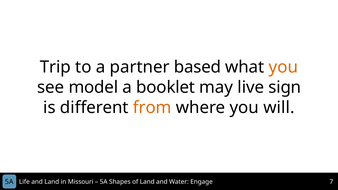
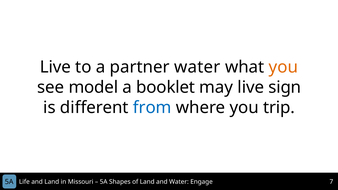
Trip: Trip -> Live (55, 67)
partner based: based -> water (197, 67)
from colour: orange -> blue (152, 108)
will: will -> trip (279, 108)
